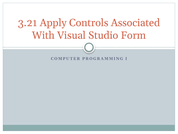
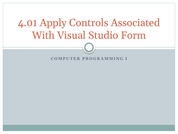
3.21: 3.21 -> 4.01 (28, 23)
